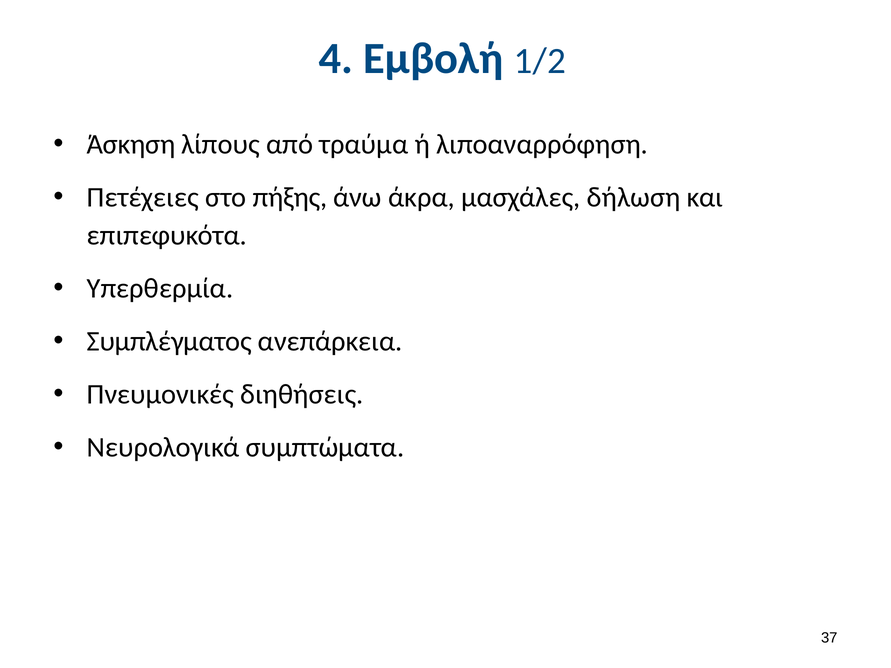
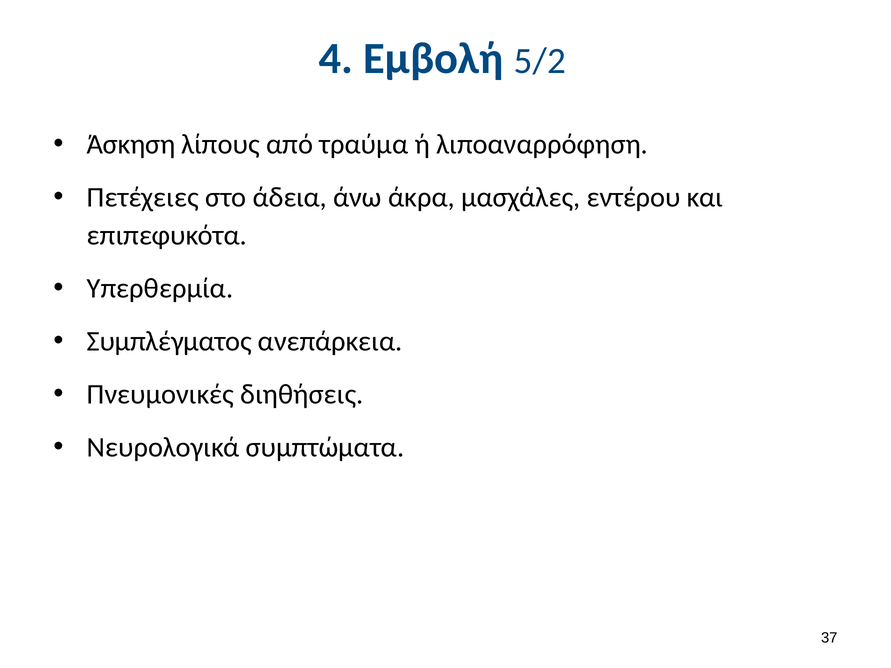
1/2: 1/2 -> 5/2 (540, 61)
πήξης: πήξης -> άδεια (290, 197)
δήλωση: δήλωση -> εντέρου (634, 197)
